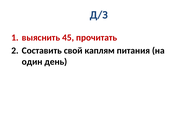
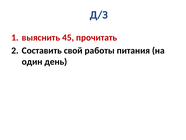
каплям: каплям -> работы (100, 50)
